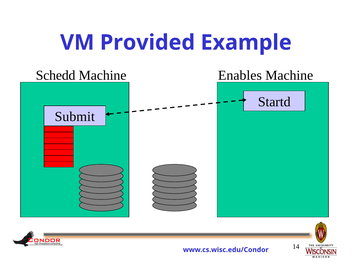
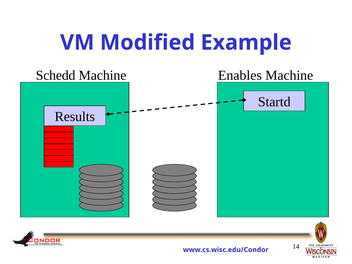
Provided: Provided -> Modified (147, 43)
Submit: Submit -> Results (75, 117)
